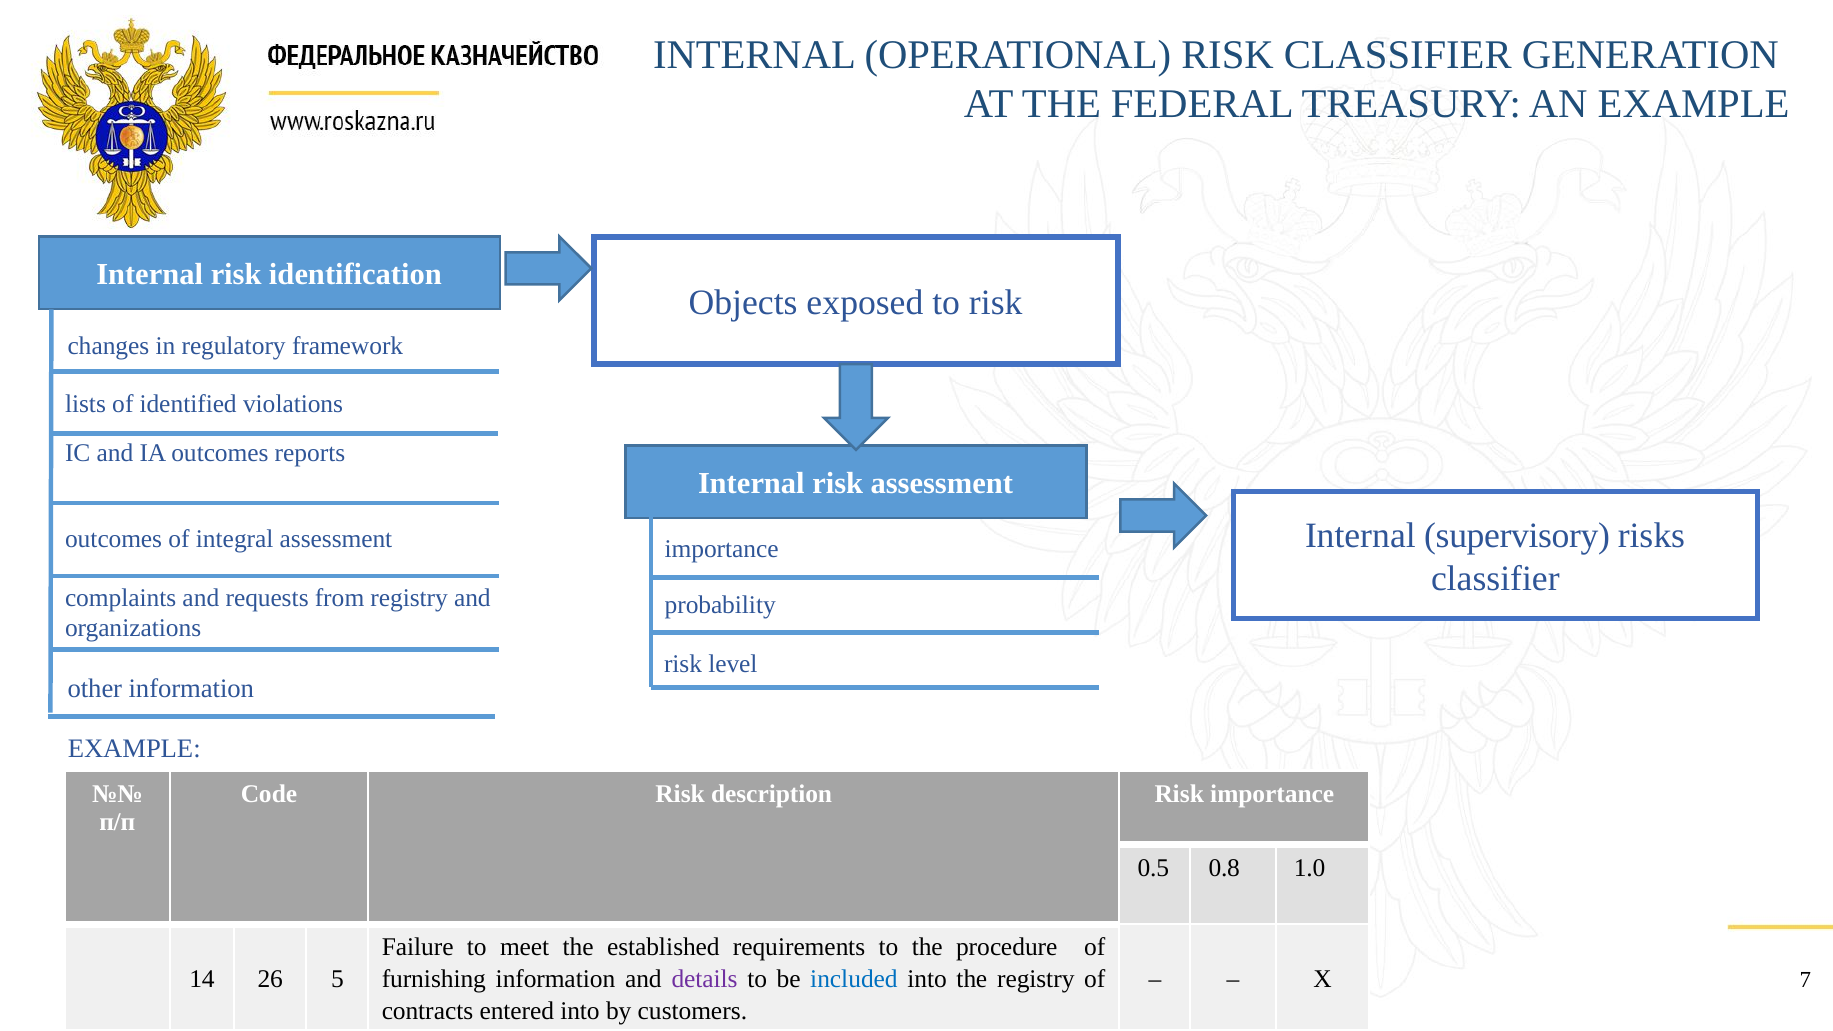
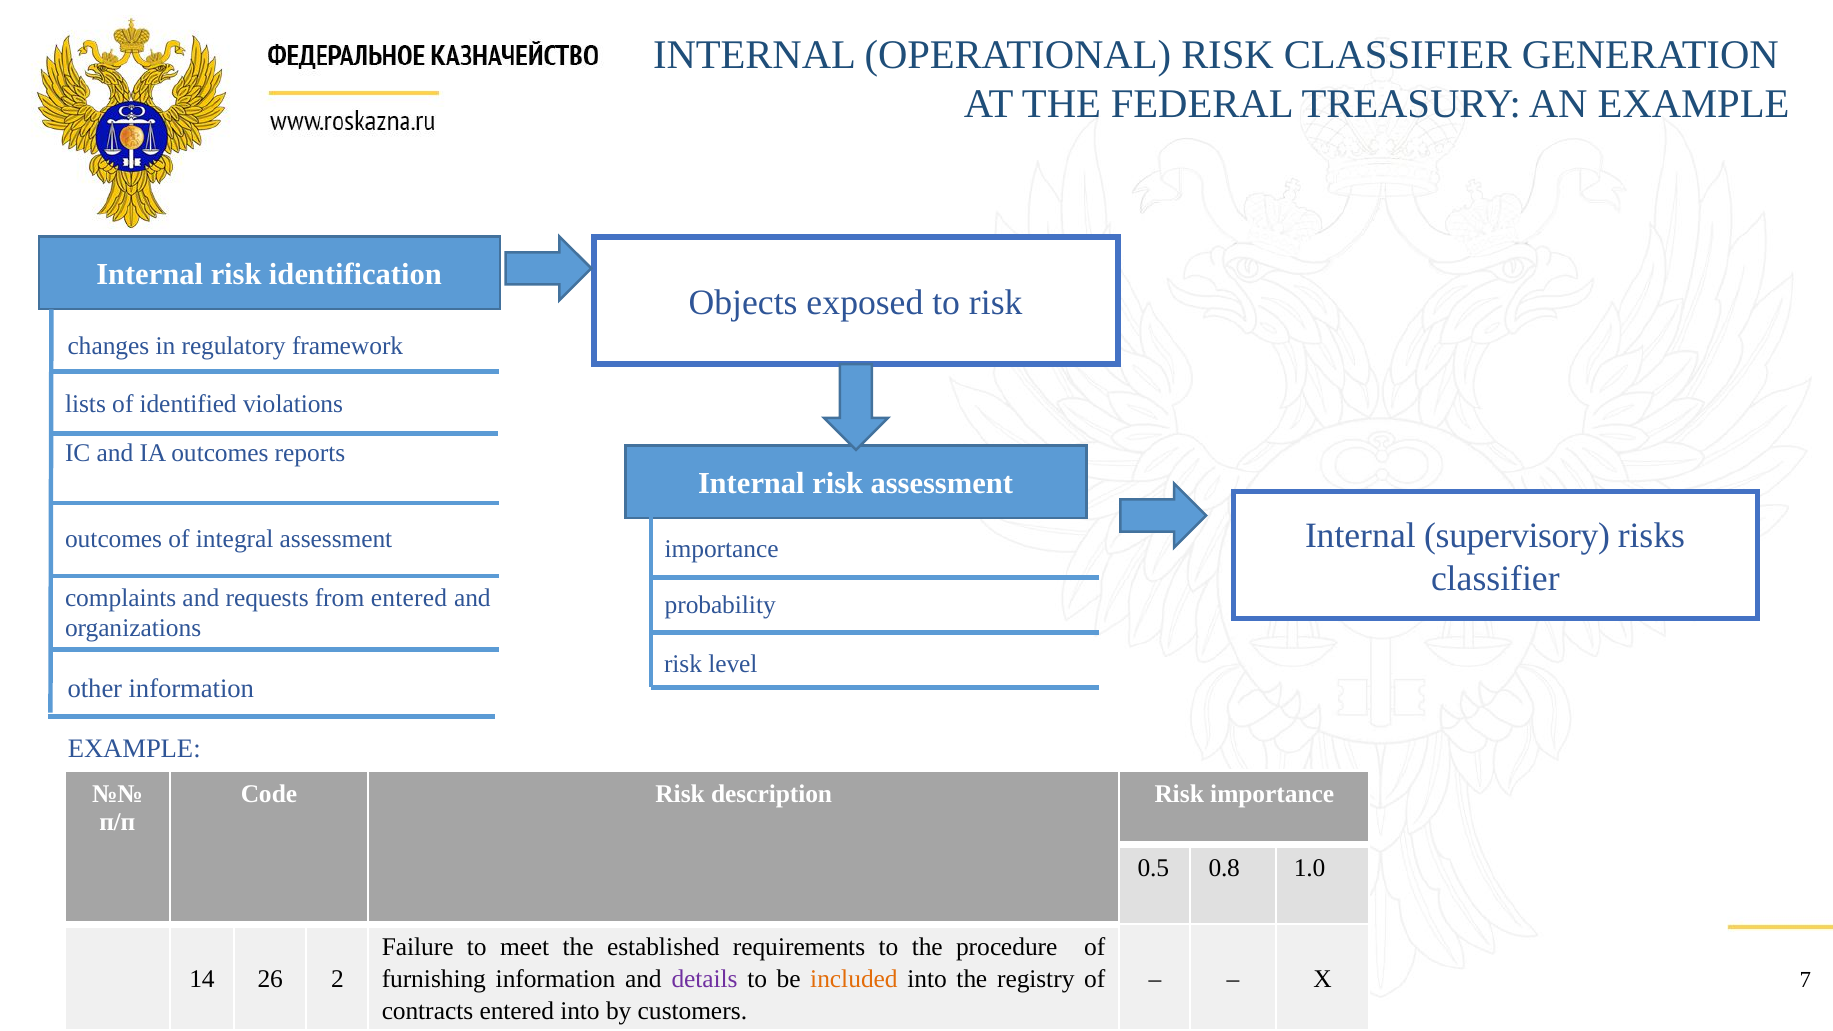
from registry: registry -> entered (409, 598)
5: 5 -> 2 (337, 979)
included colour: blue -> orange (854, 979)
